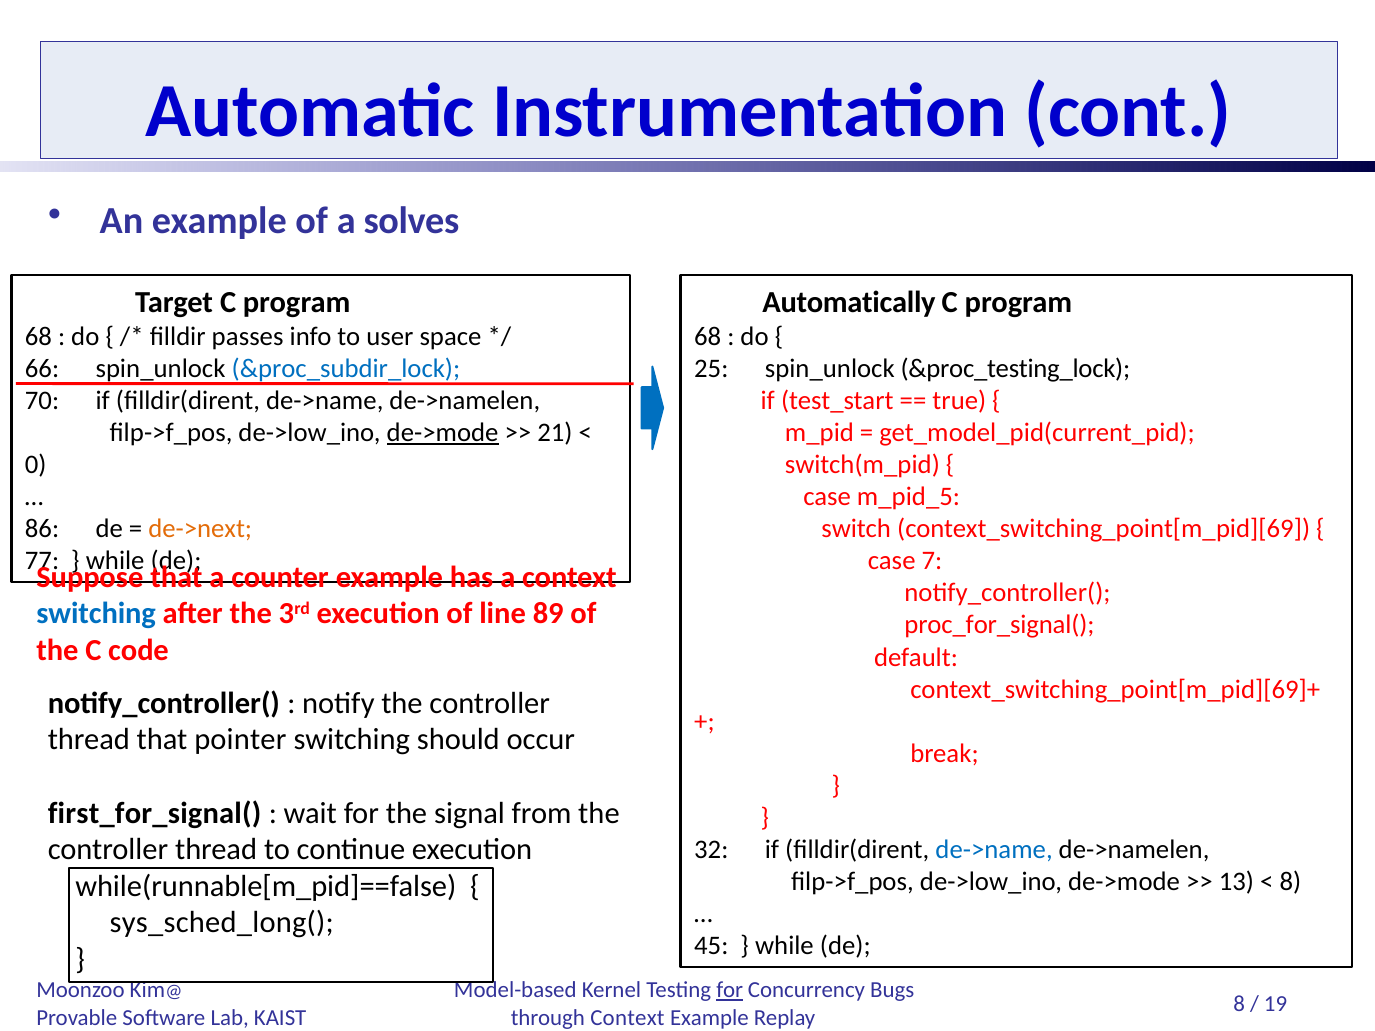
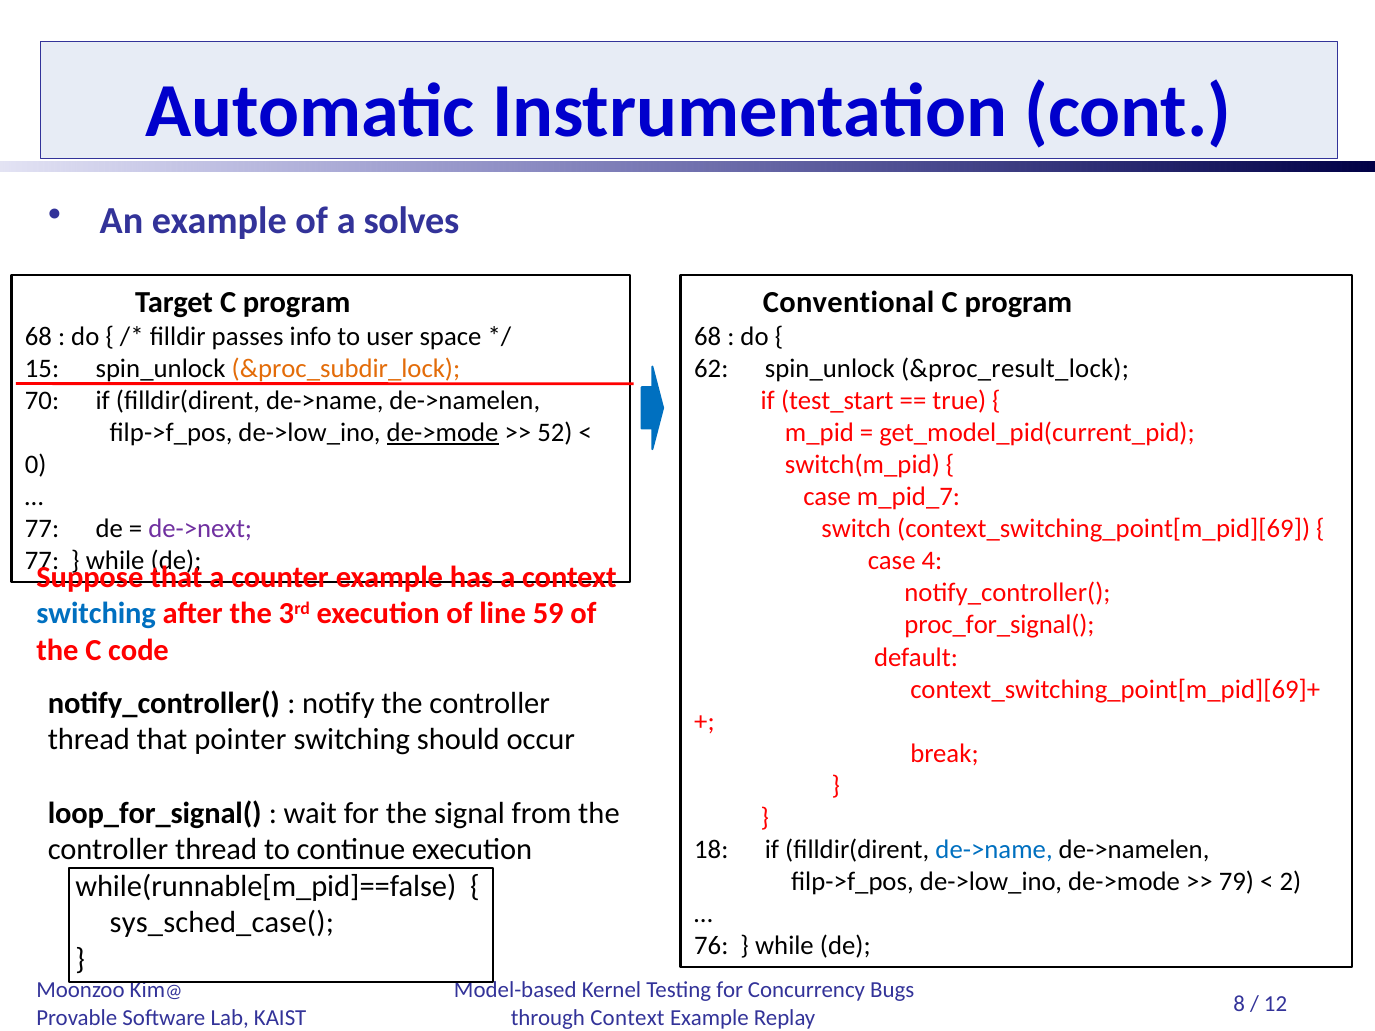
Automatically: Automatically -> Conventional (849, 302)
66: 66 -> 15 (42, 368)
&proc_subdir_lock colour: blue -> orange (346, 368)
25: 25 -> 62 (711, 368)
&proc_testing_lock: &proc_testing_lock -> &proc_result_lock (1015, 368)
21: 21 -> 52 (555, 433)
m_pid_5: m_pid_5 -> m_pid_7 (909, 497)
86: 86 -> 77 (42, 529)
de->next colour: orange -> purple (200, 529)
7: 7 -> 4 (932, 561)
89: 89 -> 59 (548, 614)
first_for_signal(: first_for_signal( -> loop_for_signal( (155, 813)
32: 32 -> 18 (711, 850)
13: 13 -> 79 (1236, 882)
8: 8 -> 2 (1290, 882)
sys_sched_long(: sys_sched_long( -> sys_sched_case( (222, 923)
45: 45 -> 76 (711, 946)
for underline: present -> none (730, 991)
19: 19 -> 12 (1276, 1004)
